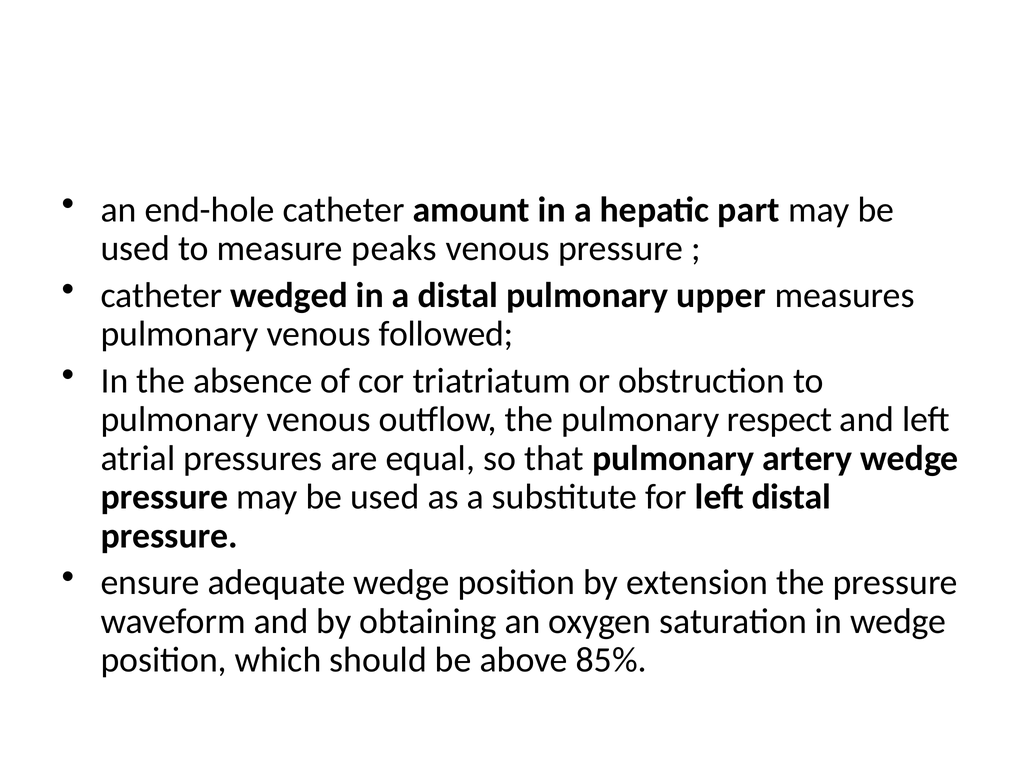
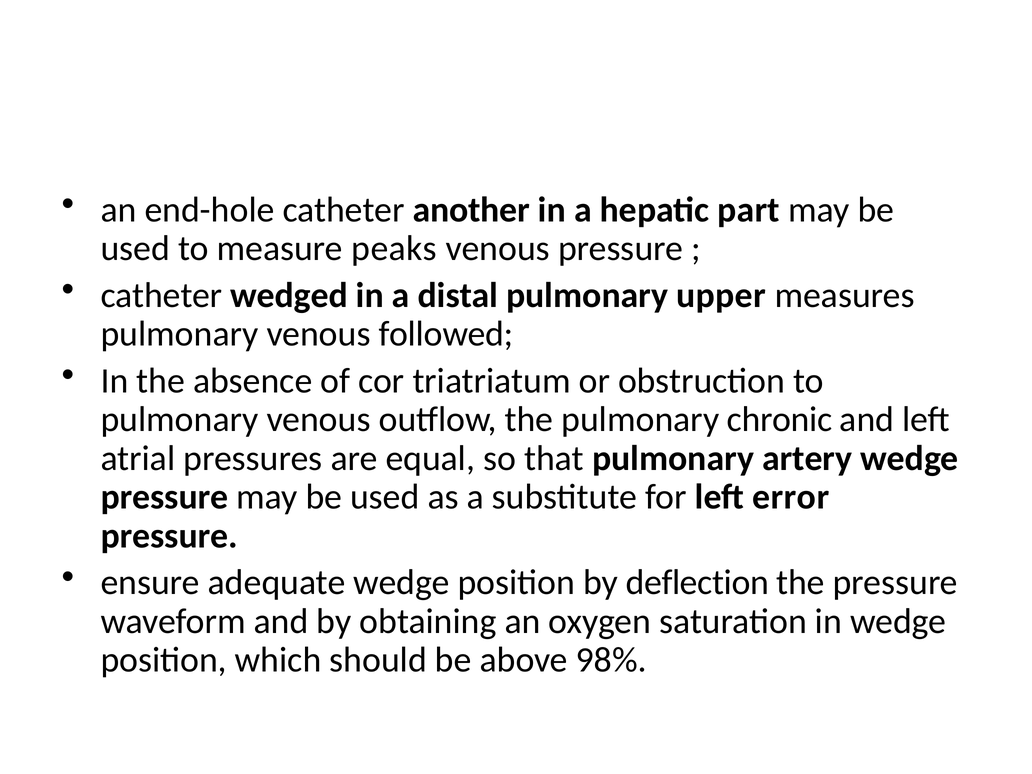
amount: amount -> another (471, 210)
respect: respect -> chronic (780, 420)
left distal: distal -> error (791, 497)
extension: extension -> deflection (697, 583)
85%: 85% -> 98% (611, 660)
